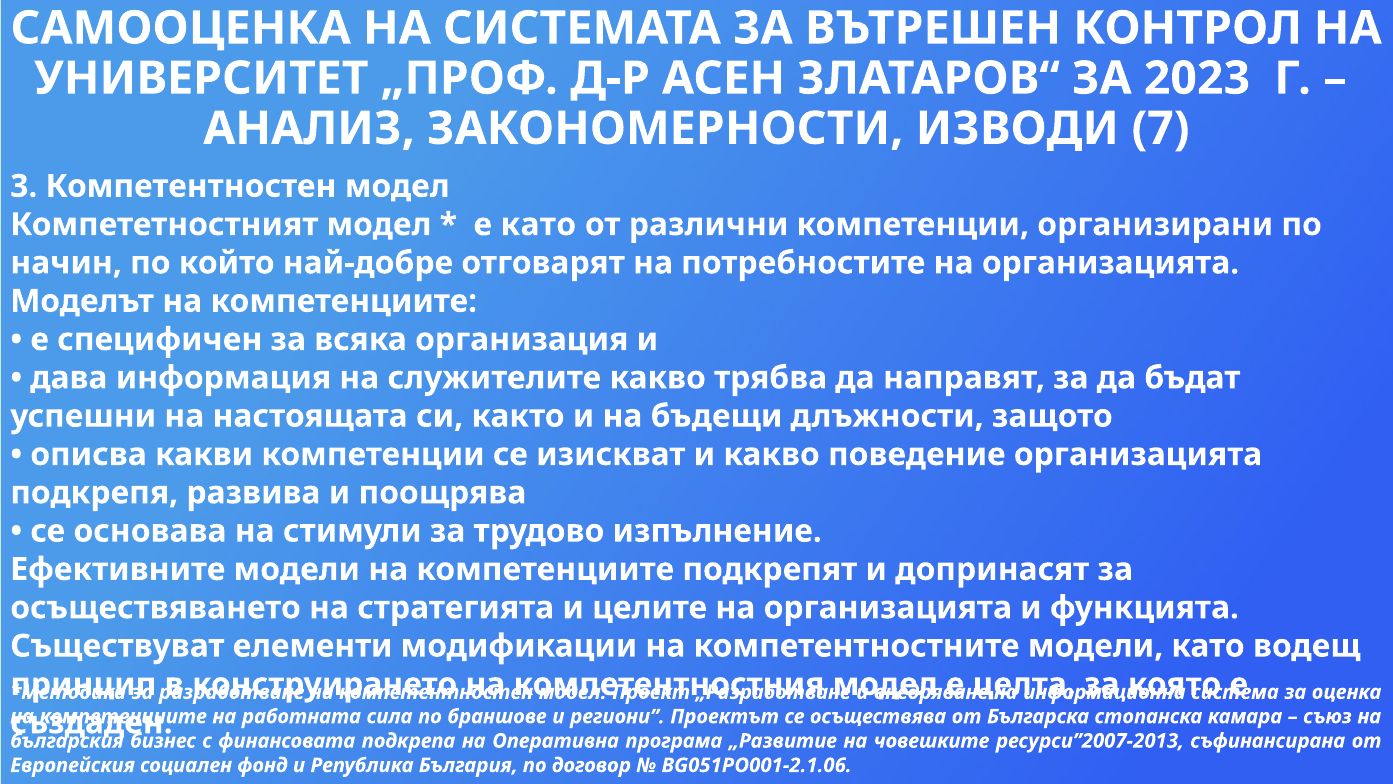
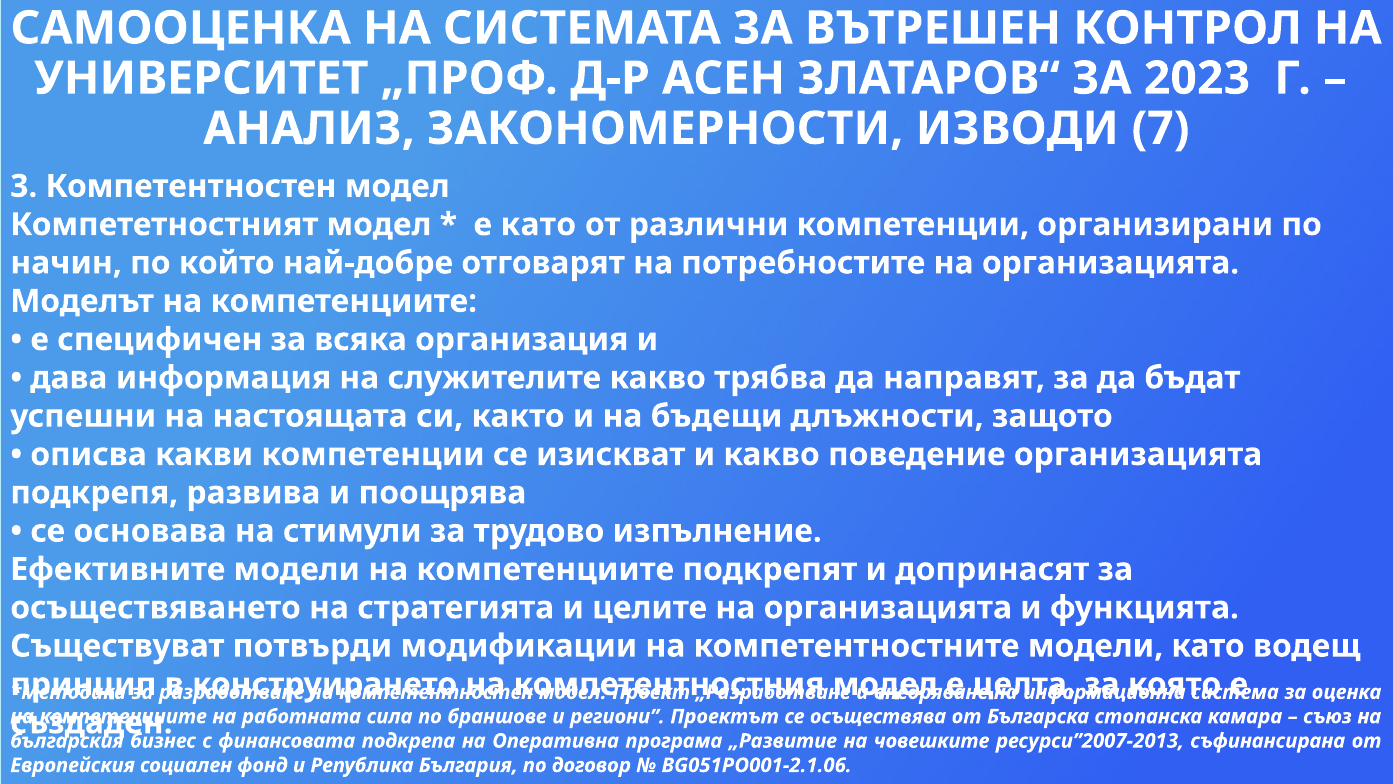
елементи: елементи -> потвърди (312, 646)
